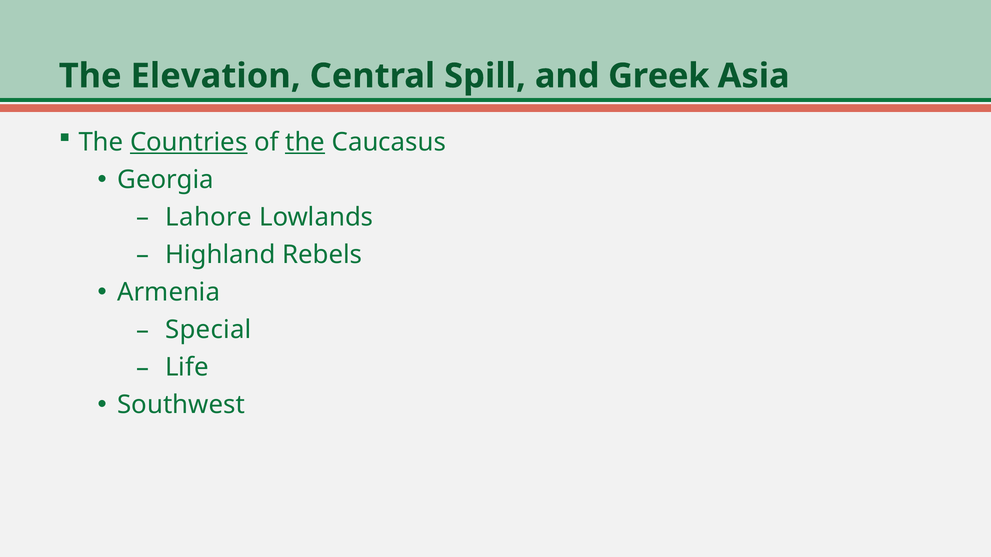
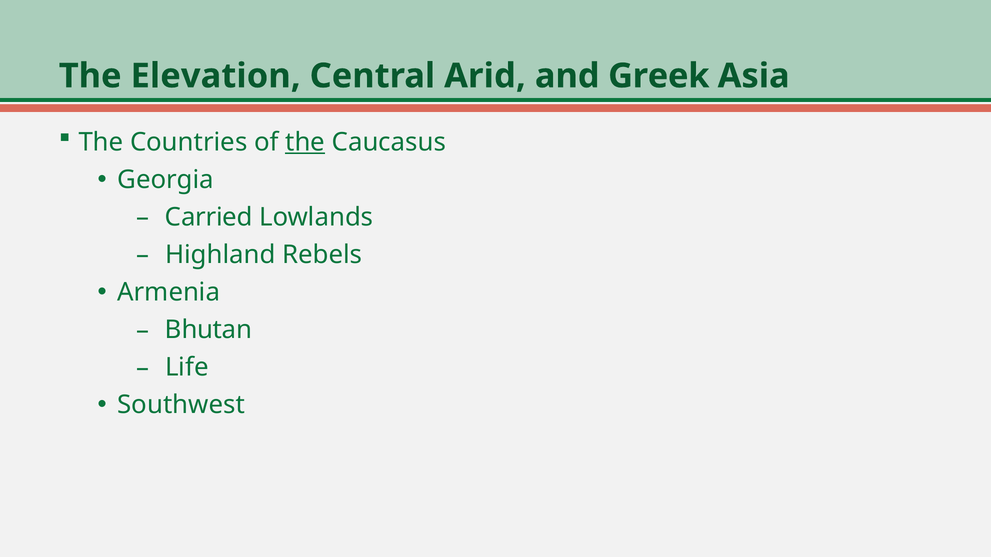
Spill: Spill -> Arid (485, 76)
Countries underline: present -> none (189, 142)
Lahore: Lahore -> Carried (209, 217)
Special: Special -> Bhutan (209, 330)
